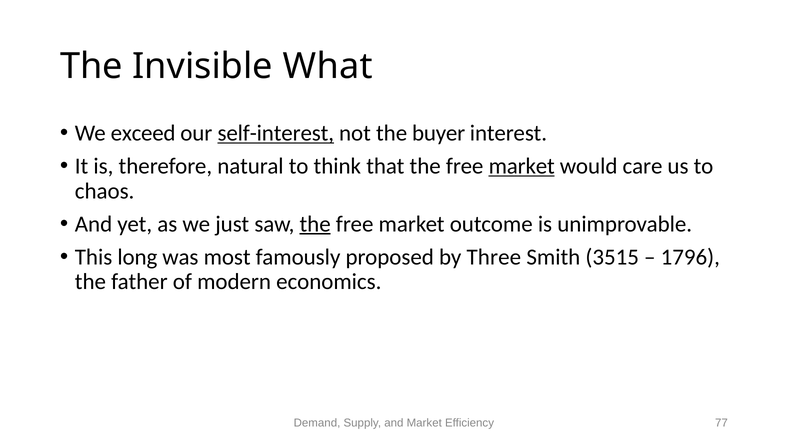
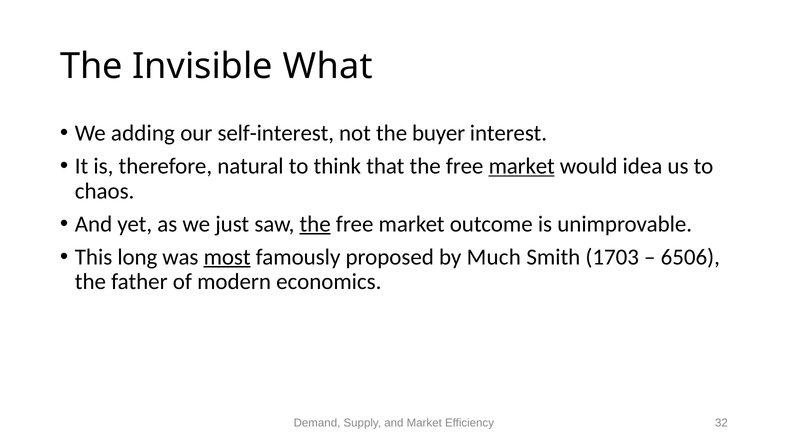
exceed: exceed -> adding (143, 133)
self-interest underline: present -> none (276, 133)
care: care -> idea (642, 166)
most underline: none -> present (227, 257)
Three: Three -> Much (494, 257)
3515: 3515 -> 1703 (612, 257)
1796: 1796 -> 6506 (690, 257)
77: 77 -> 32 (721, 423)
